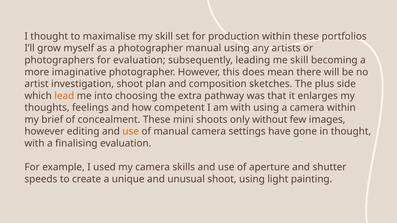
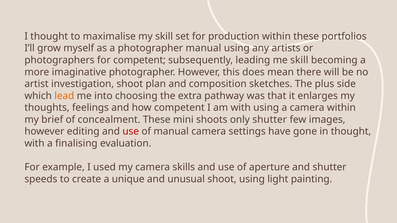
for evaluation: evaluation -> competent (139, 60)
only without: without -> shutter (270, 120)
use colour: orange -> red (131, 132)
